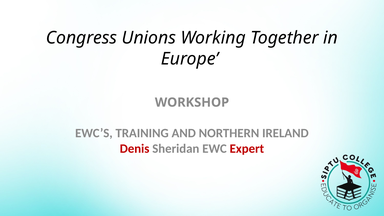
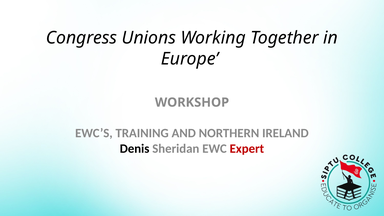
Denis colour: red -> black (135, 149)
